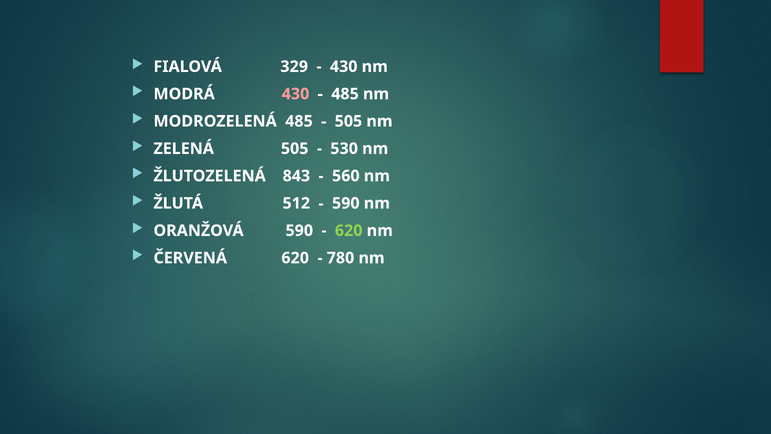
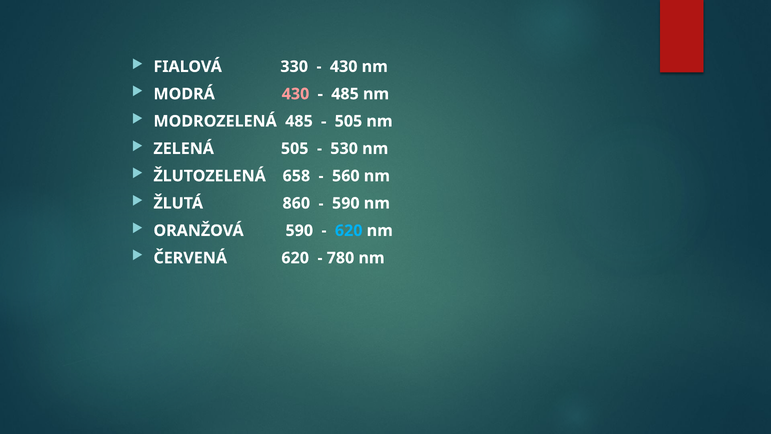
329: 329 -> 330 (294, 67)
843: 843 -> 658 (296, 176)
512: 512 -> 860 (296, 203)
620 colour: light green -> light blue (349, 230)
